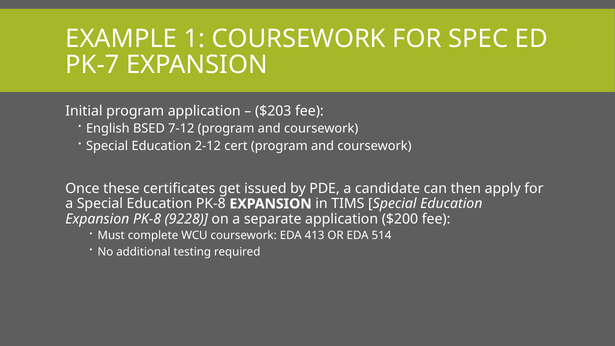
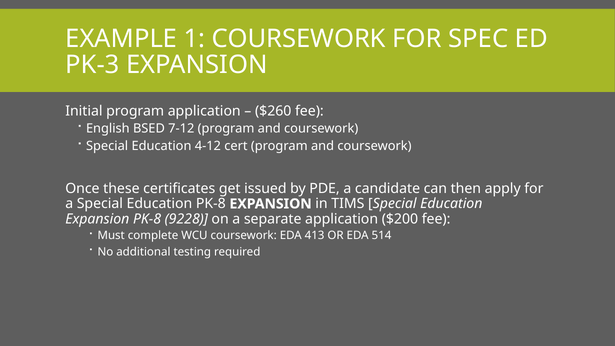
PK-7: PK-7 -> PK-3 (92, 65)
$203: $203 -> $260 (273, 111)
2-12: 2-12 -> 4-12 (208, 146)
